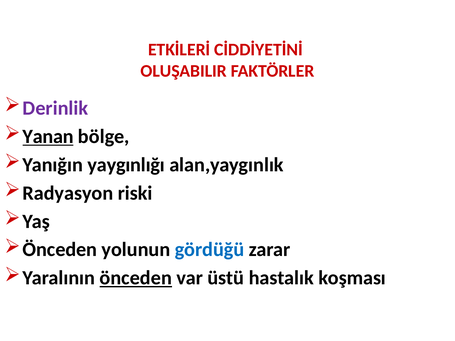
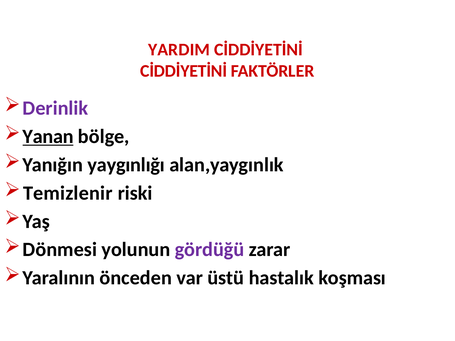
ETKİLERİ: ETKİLERİ -> YARDIM (179, 50)
OLUŞABILIR: OLUŞABILIR -> CİDDİYETİNİ (184, 71)
Radyasyon: Radyasyon -> Temizlenir (68, 193)
Önceden: Önceden -> Dönmesi (60, 250)
gördüğü colour: blue -> purple (210, 250)
önceden underline: present -> none (136, 278)
